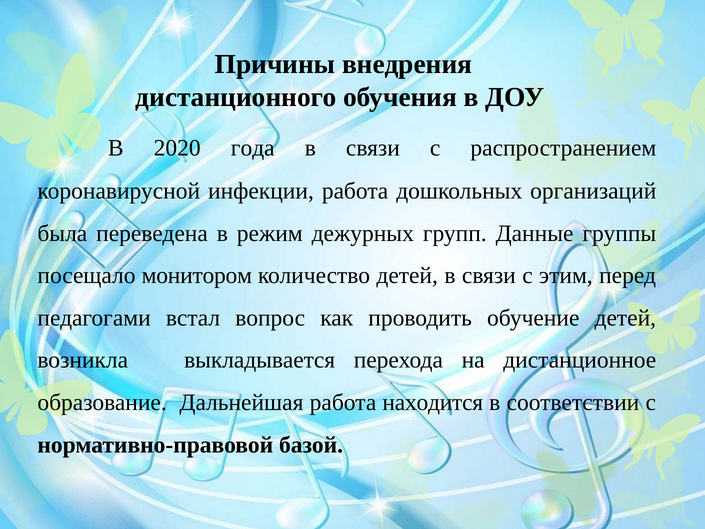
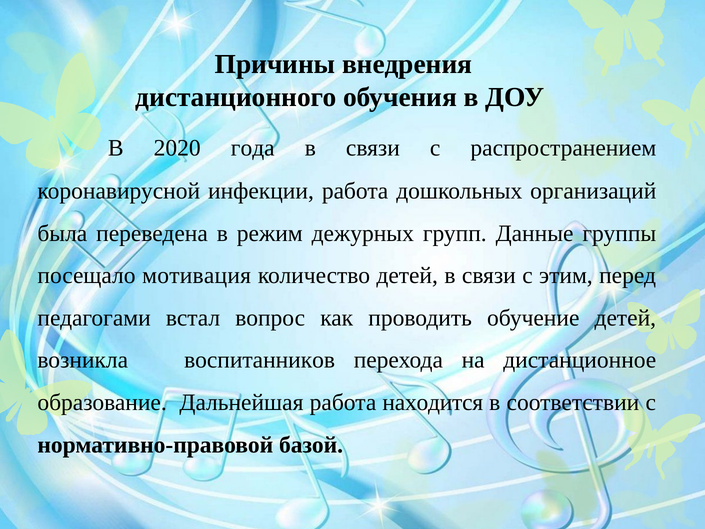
монитором: монитором -> мотивация (197, 275)
выкладывается: выкладывается -> воспитанников (260, 360)
